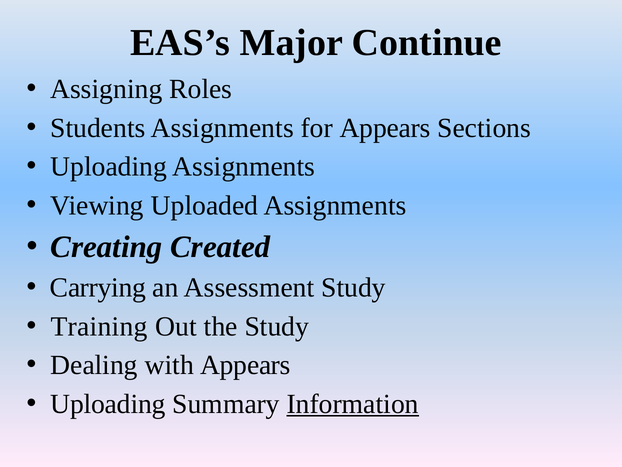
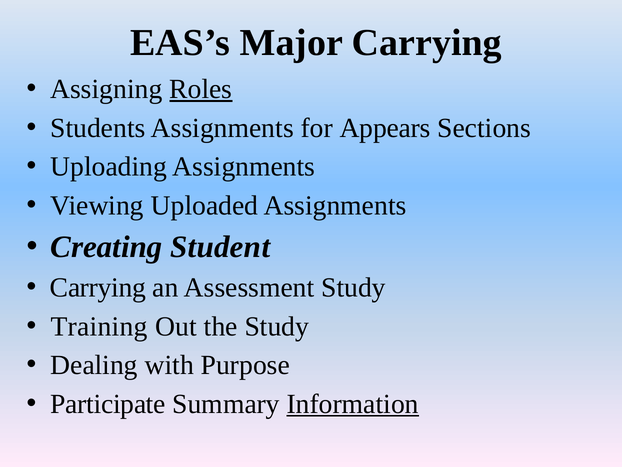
Major Continue: Continue -> Carrying (427, 43)
Roles underline: none -> present (201, 89)
Created: Created -> Student (220, 247)
with Appears: Appears -> Purpose (245, 365)
Uploading: Uploading -> Participate (108, 404)
